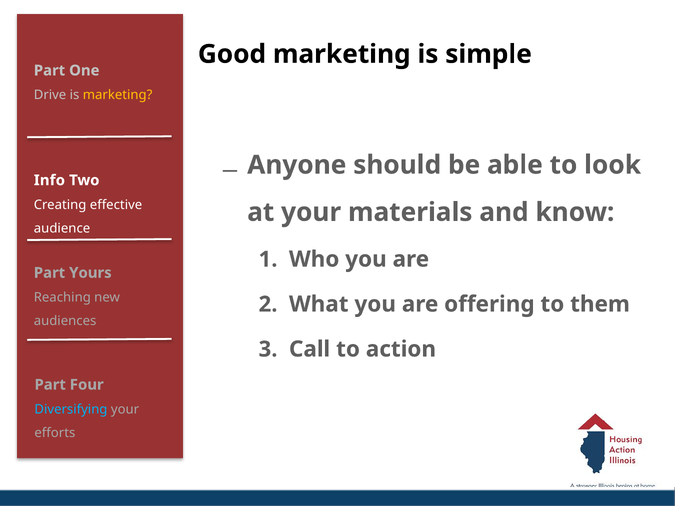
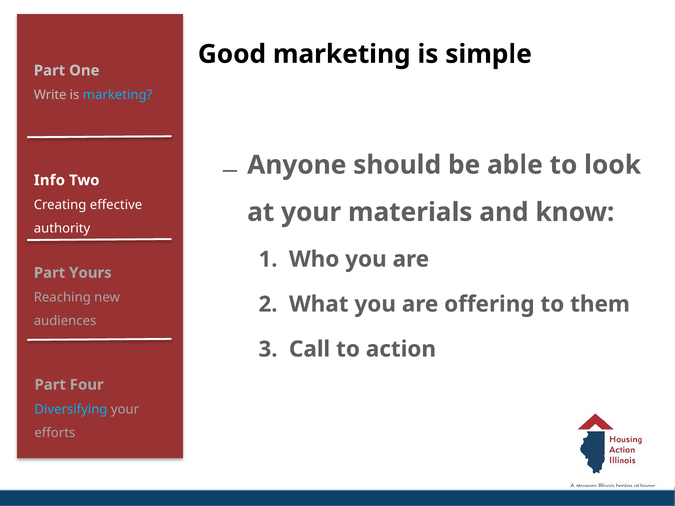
Drive: Drive -> Write (50, 95)
marketing colour: yellow -> light blue (118, 95)
audience: audience -> authority (62, 229)
